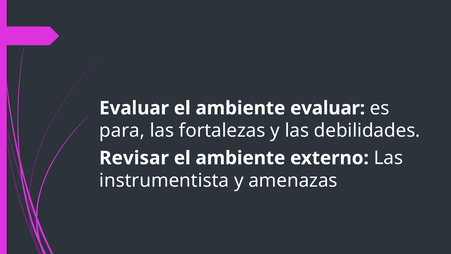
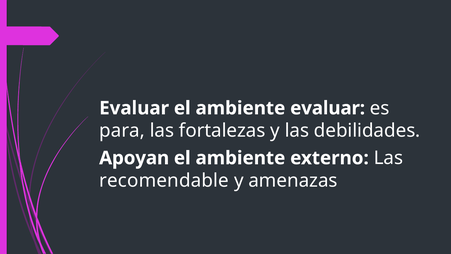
Revisar: Revisar -> Apoyan (134, 158)
instrumentista: instrumentista -> recomendable (164, 180)
